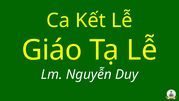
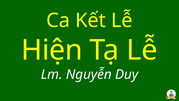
Giáo: Giáo -> Hiện (52, 50)
